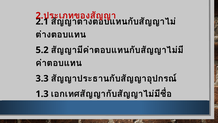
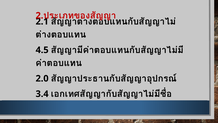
5.2: 5.2 -> 4.5 (42, 50)
3.3: 3.3 -> 2.0 (42, 78)
1.3: 1.3 -> 3.4 (42, 94)
